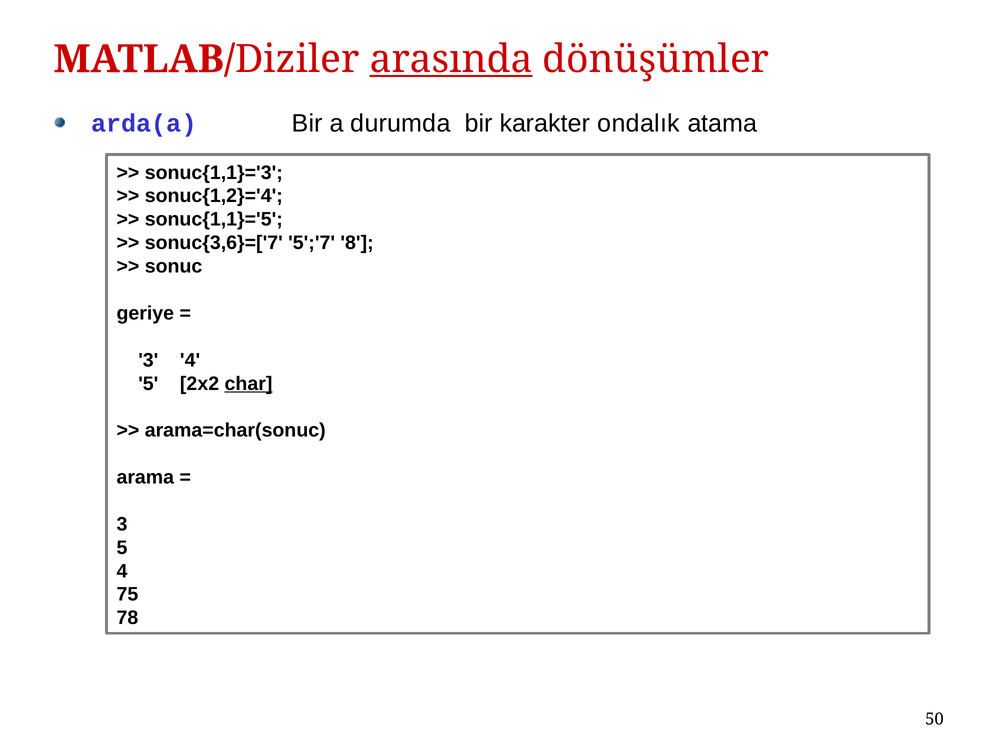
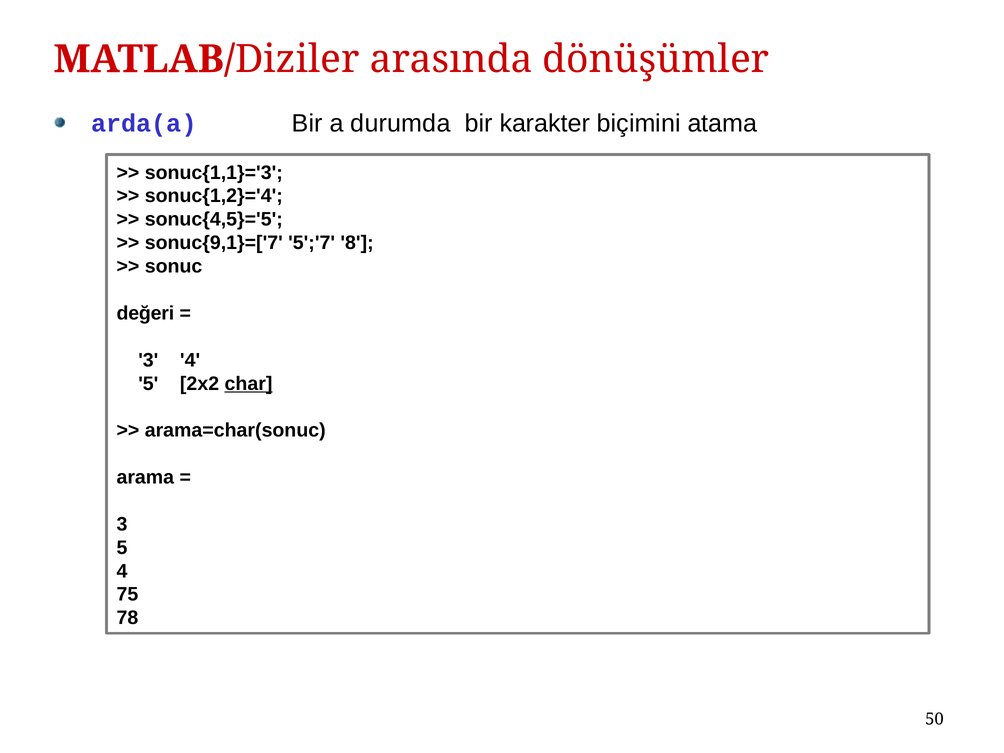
arasında underline: present -> none (451, 59)
ondalık: ondalık -> biçimini (639, 124)
sonuc{1,1}='5: sonuc{1,1}='5 -> sonuc{4,5}='5 (214, 219)
sonuc{3,6}=['7: sonuc{3,6}=['7 -> sonuc{9,1}=['7 (214, 243)
geriye: geriye -> değeri (145, 313)
